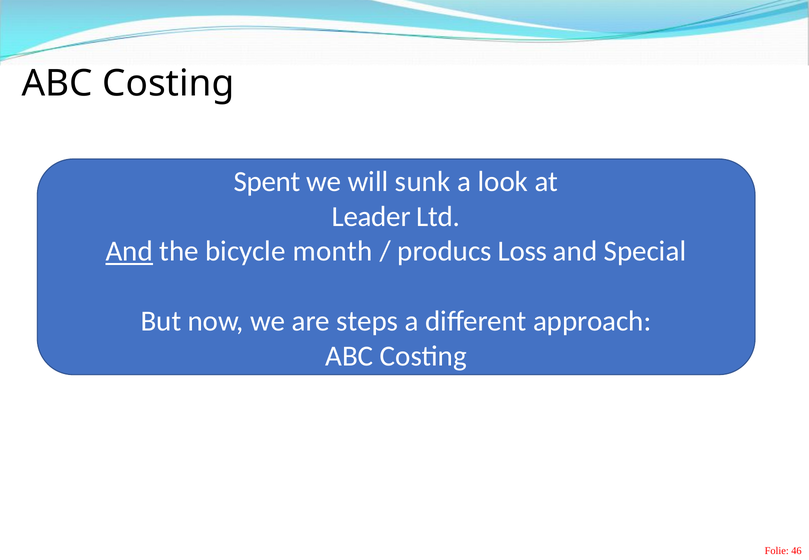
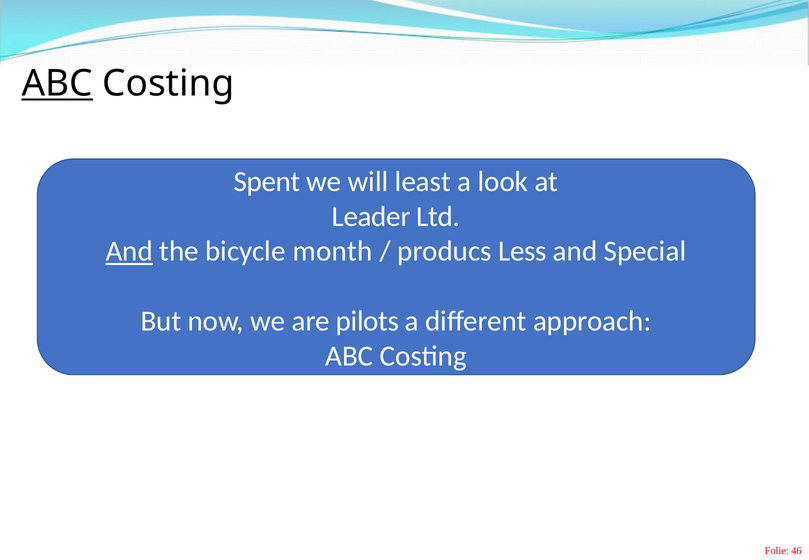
ABC underline: none -> present (57, 84)
sunk: sunk -> least (423, 182)
Loss: Loss -> Less (522, 251)
steps: steps -> pilots (367, 321)
